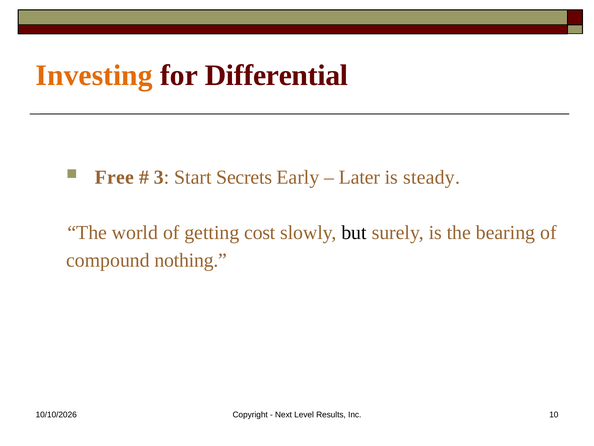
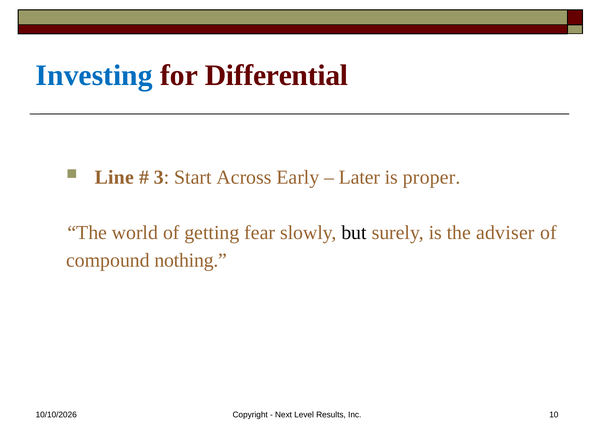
Investing colour: orange -> blue (94, 75)
Free: Free -> Line (114, 177)
Secrets: Secrets -> Across (244, 177)
steady: steady -> proper (432, 177)
cost: cost -> fear (260, 232)
bearing: bearing -> adviser (505, 232)
